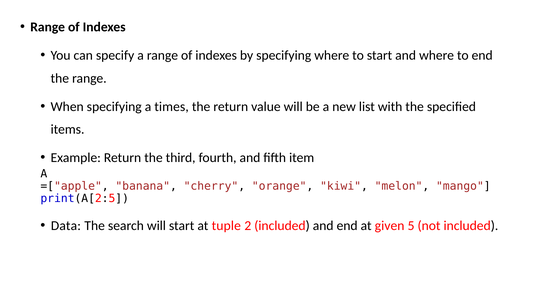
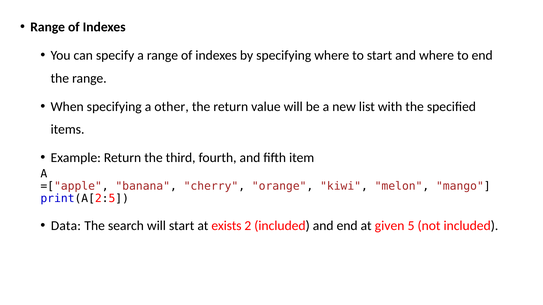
times: times -> other (172, 107)
tuple: tuple -> exists (226, 226)
